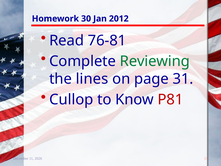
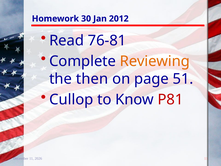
Reviewing colour: green -> orange (155, 61)
lines: lines -> then (92, 79)
31: 31 -> 51 (183, 79)
